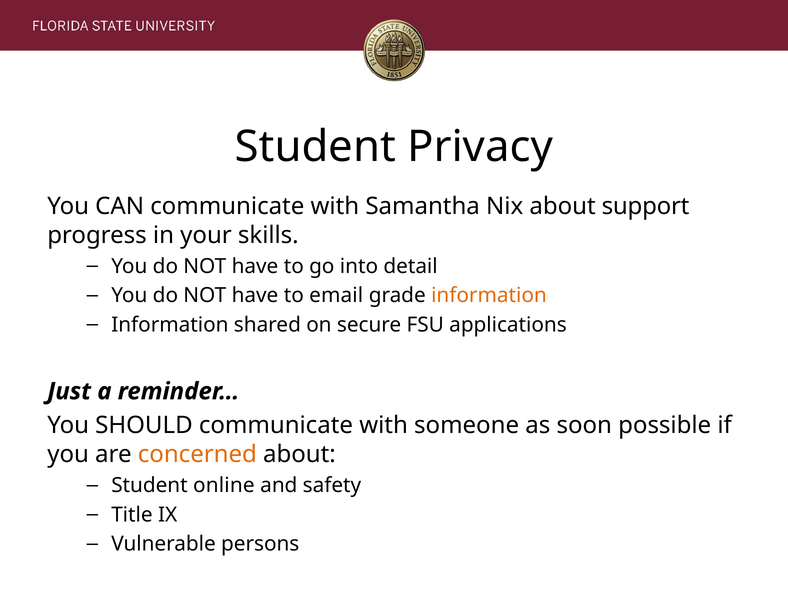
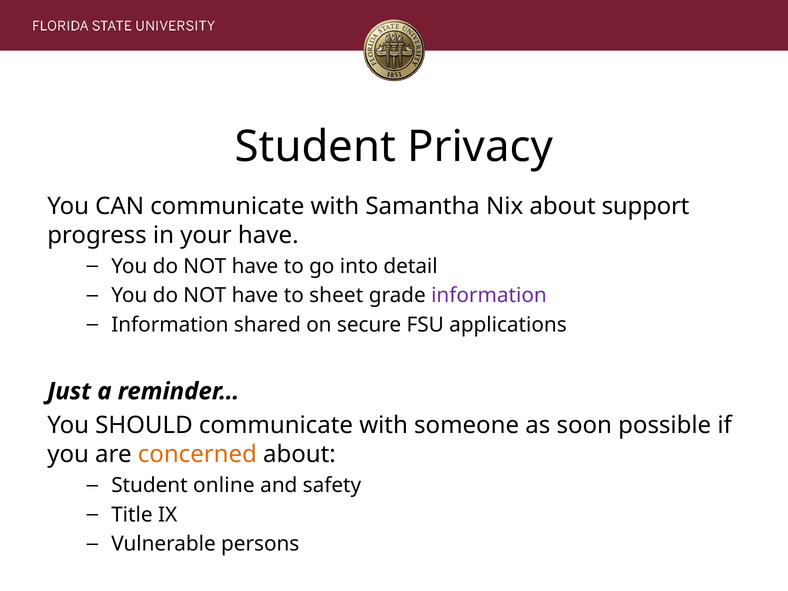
your skills: skills -> have (268, 235)
email: email -> sheet (336, 296)
information colour: orange -> purple (489, 296)
